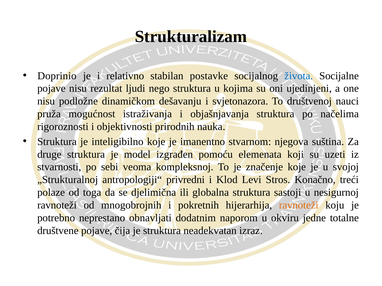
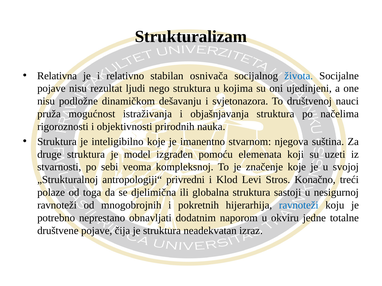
Doprinio: Doprinio -> Relativna (57, 76)
postavke: postavke -> osnivača (209, 76)
ravnoteži colour: orange -> blue (299, 206)
